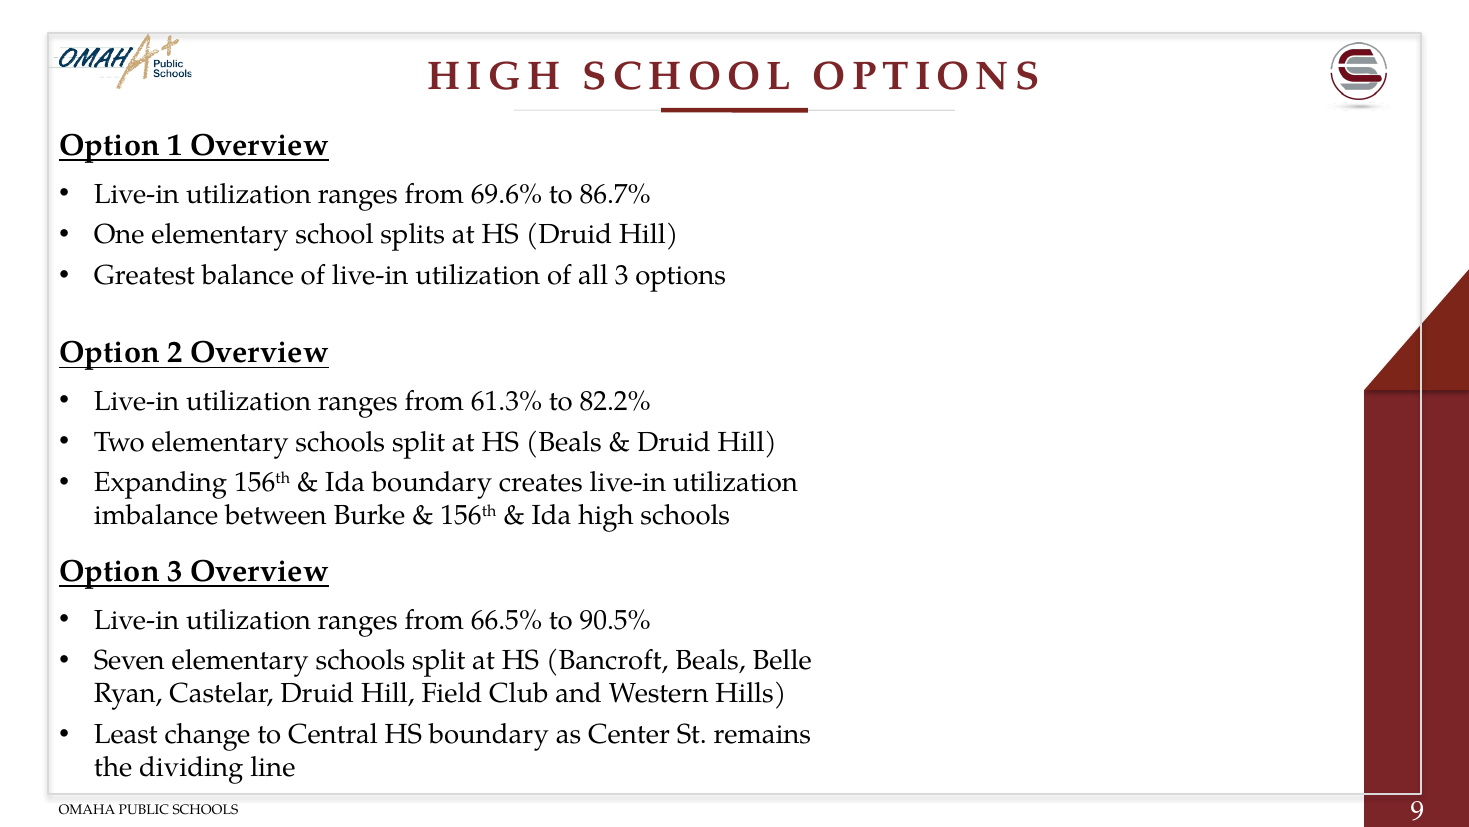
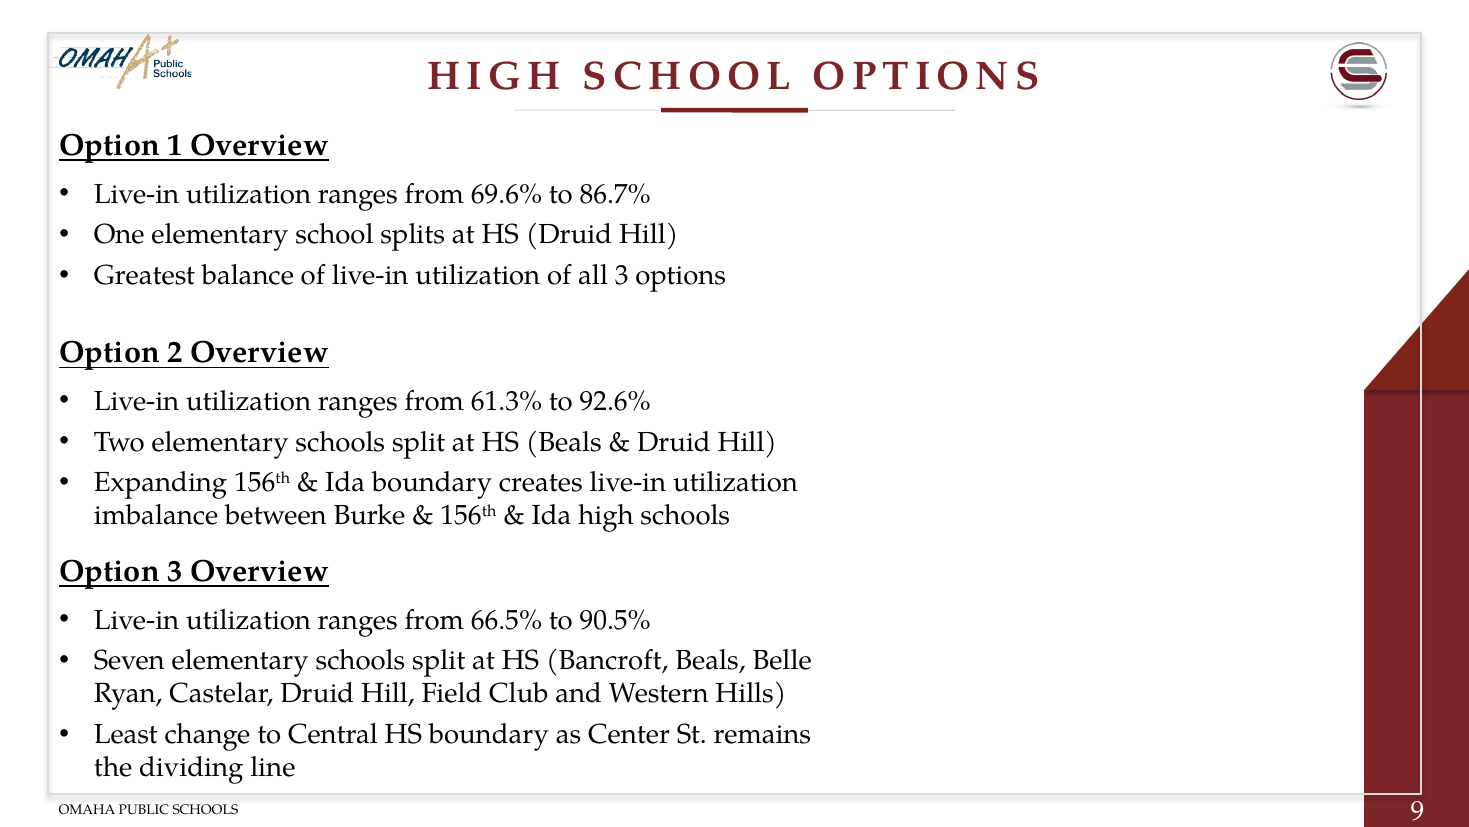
82.2%: 82.2% -> 92.6% (615, 401)
